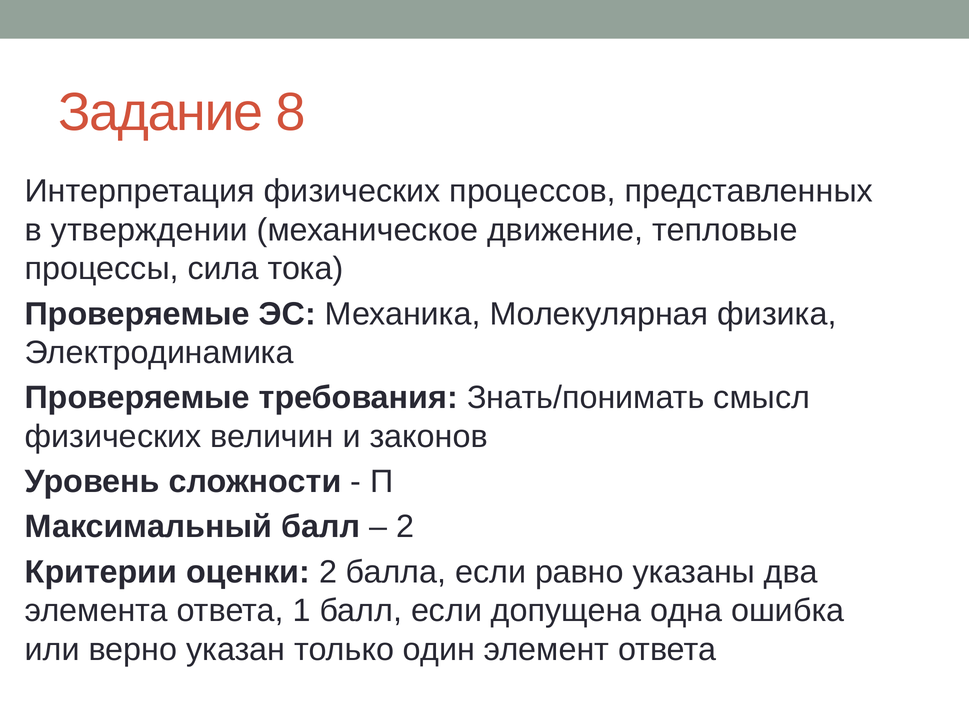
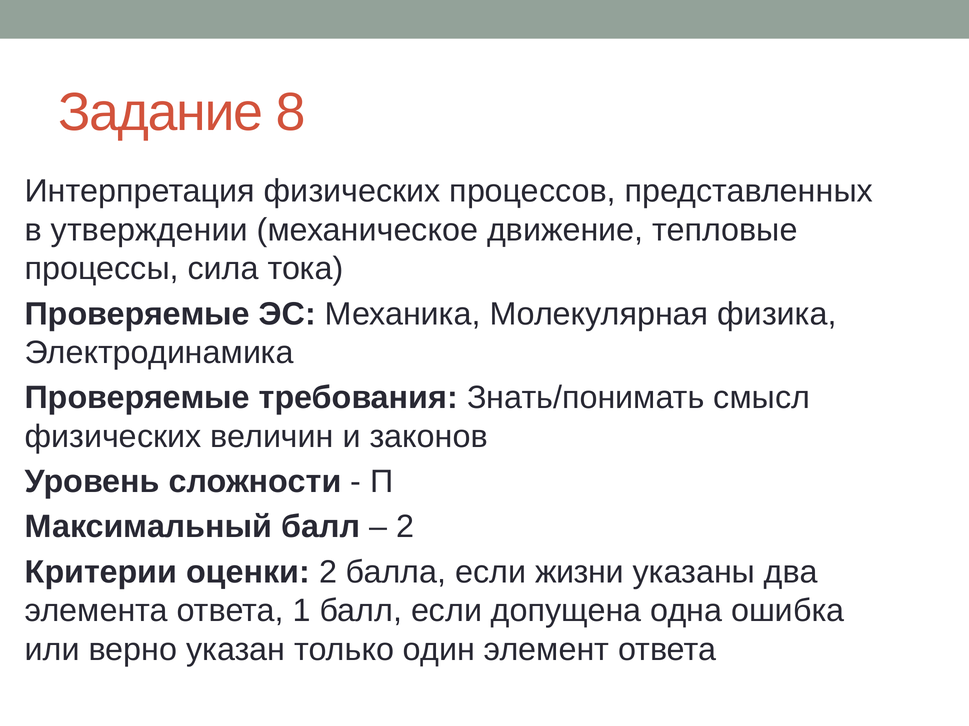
равно: равно -> жизни (580, 573)
